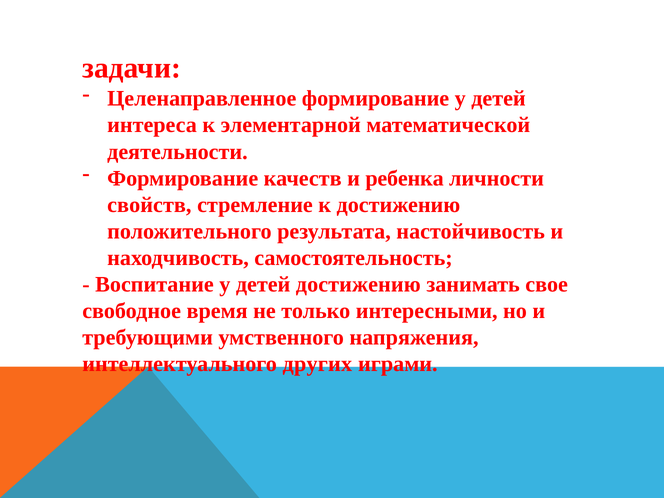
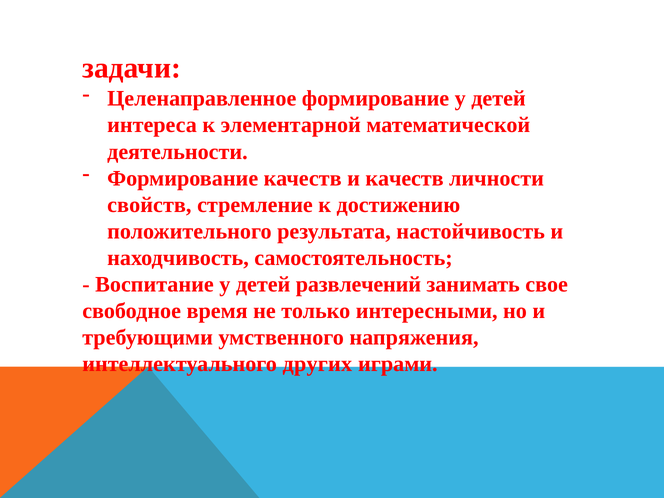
и ребенка: ребенка -> качеств (404, 178)
детей достижению: достижению -> развлечений (358, 285)
